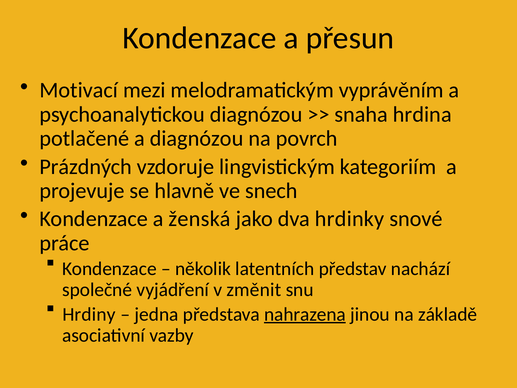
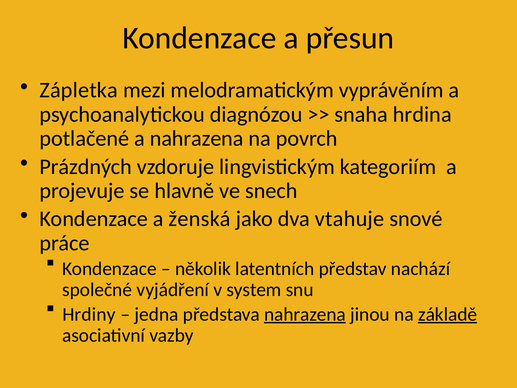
Motivací: Motivací -> Zápletka (79, 90)
a diagnózou: diagnózou -> nahrazena (197, 138)
hrdinky: hrdinky -> vtahuje (350, 219)
změnit: změnit -> system (254, 290)
základě underline: none -> present (448, 314)
